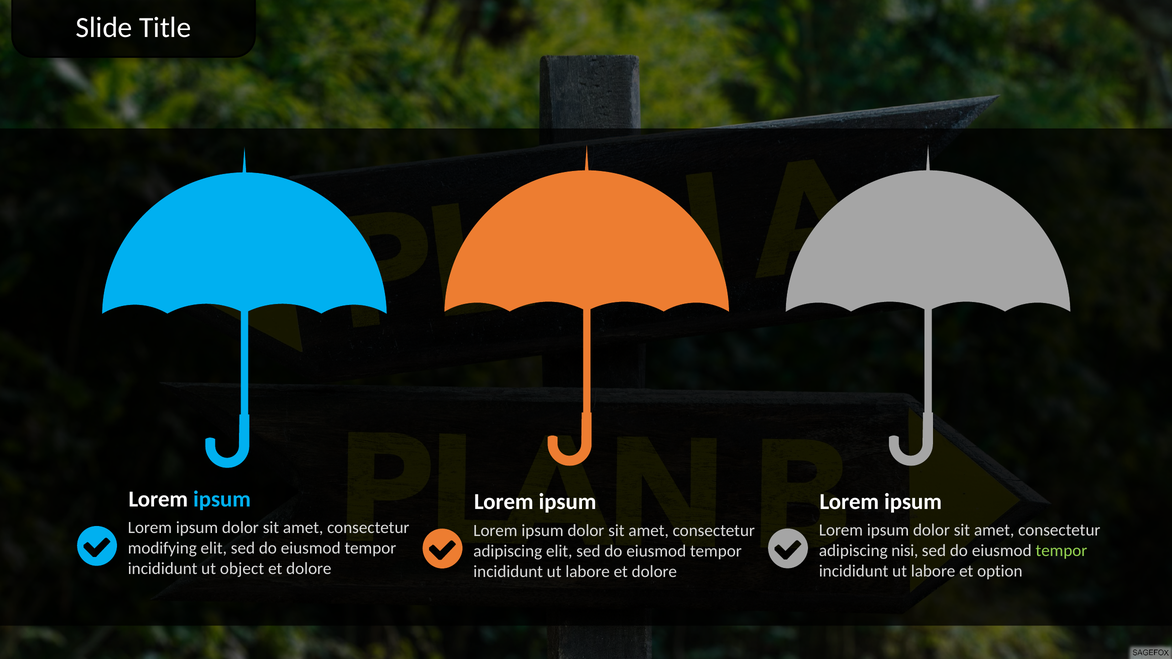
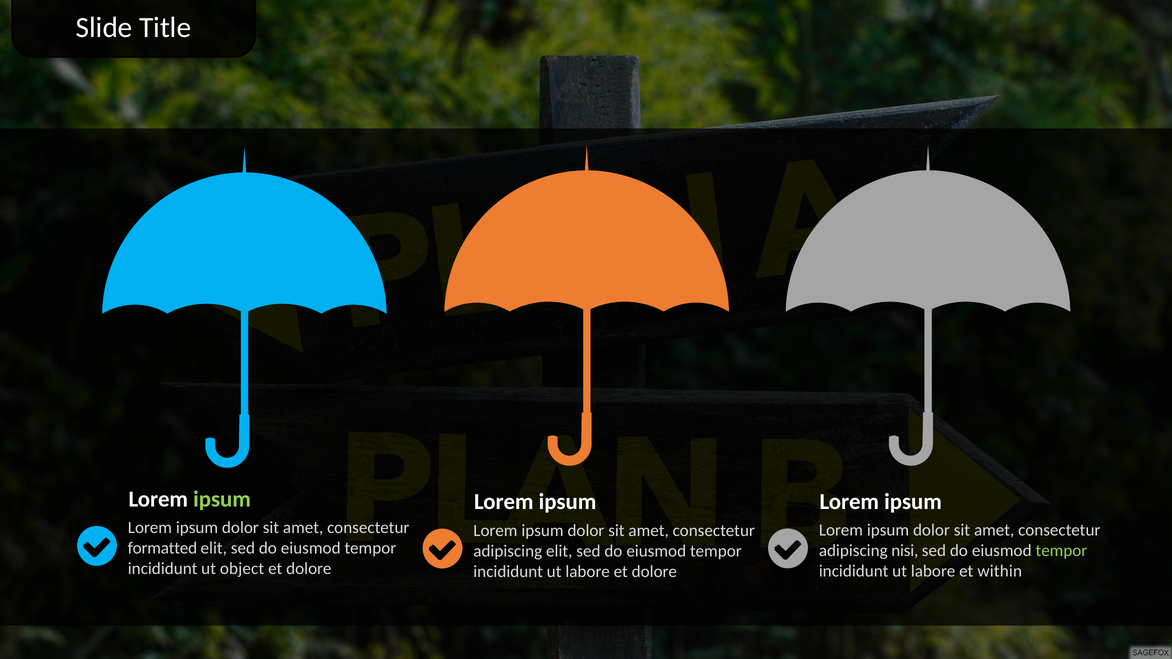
ipsum colour: light blue -> light green (222, 499)
modifying: modifying -> formatted (162, 549)
option: option -> within (1000, 572)
